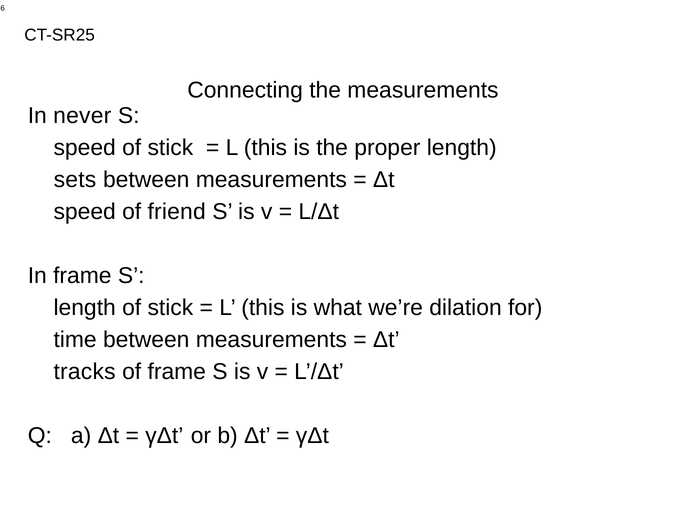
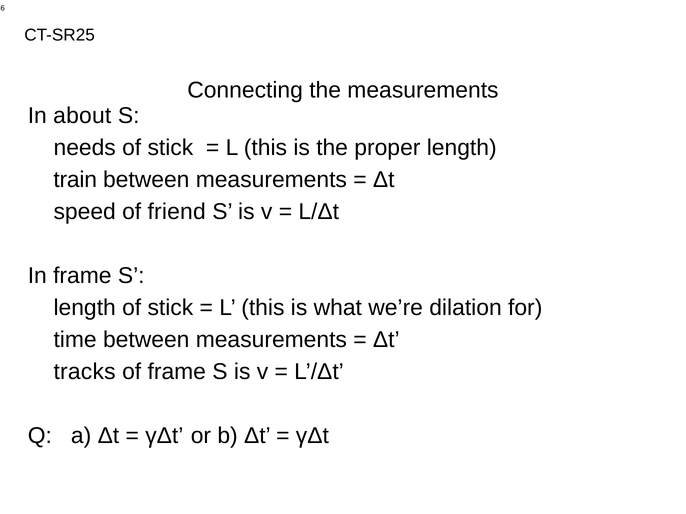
never: never -> about (82, 116)
speed: speed -> needs (85, 148)
sets: sets -> train (75, 180)
